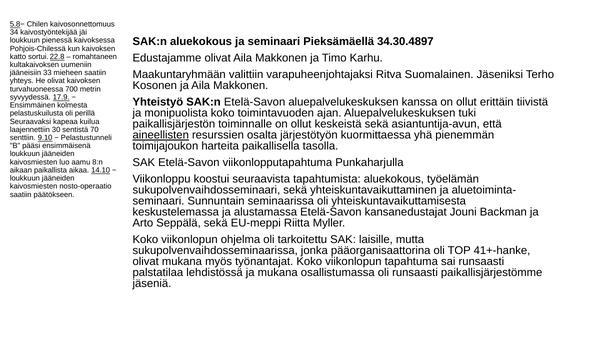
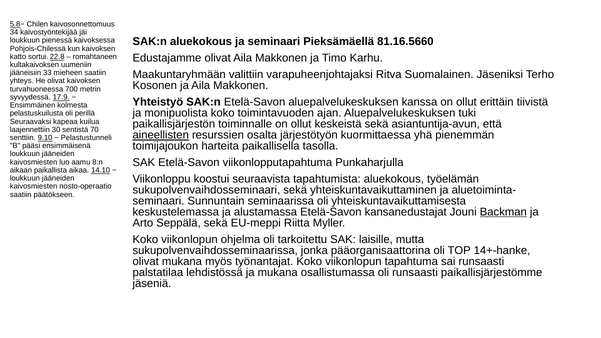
34.30.4897: 34.30.4897 -> 81.16.5660 (405, 42)
Backman underline: none -> present (503, 212)
41+-hanke: 41+-hanke -> 14+-hanke (502, 251)
